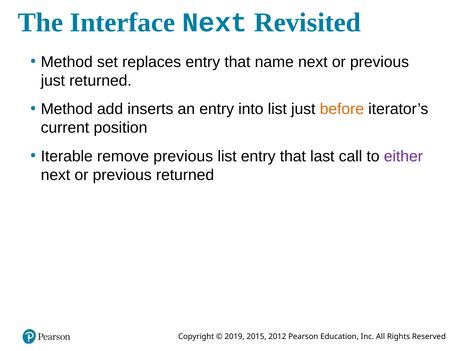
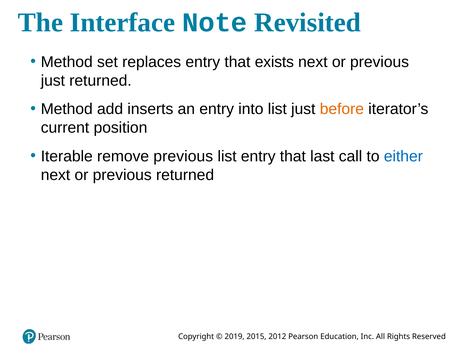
Interface Next: Next -> Note (215, 23)
name: name -> exists (274, 62)
either colour: purple -> blue (403, 156)
